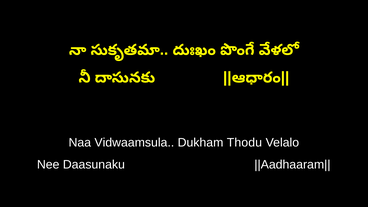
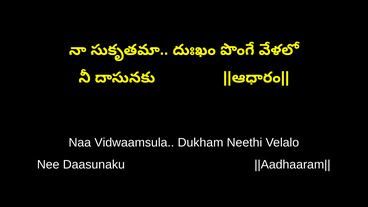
Thodu: Thodu -> Neethi (244, 143)
